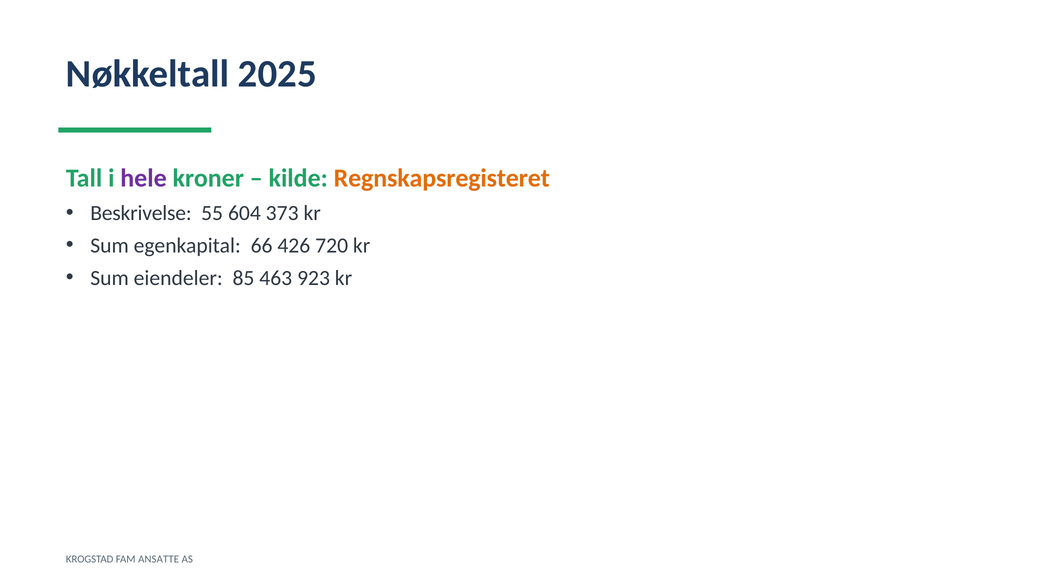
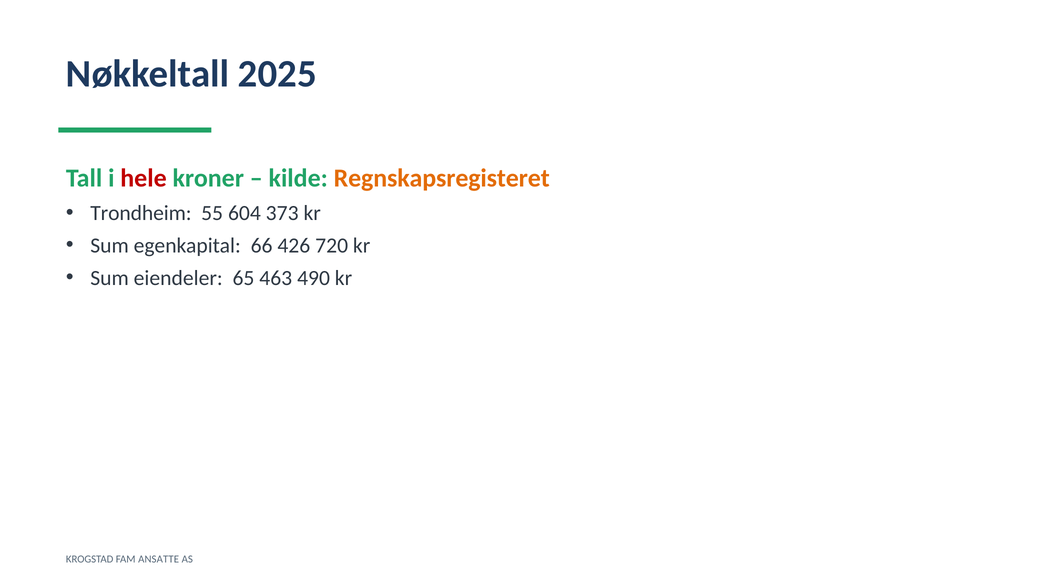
hele colour: purple -> red (144, 179)
Beskrivelse: Beskrivelse -> Trondheim (141, 213)
85: 85 -> 65 (243, 278)
923: 923 -> 490 (314, 278)
